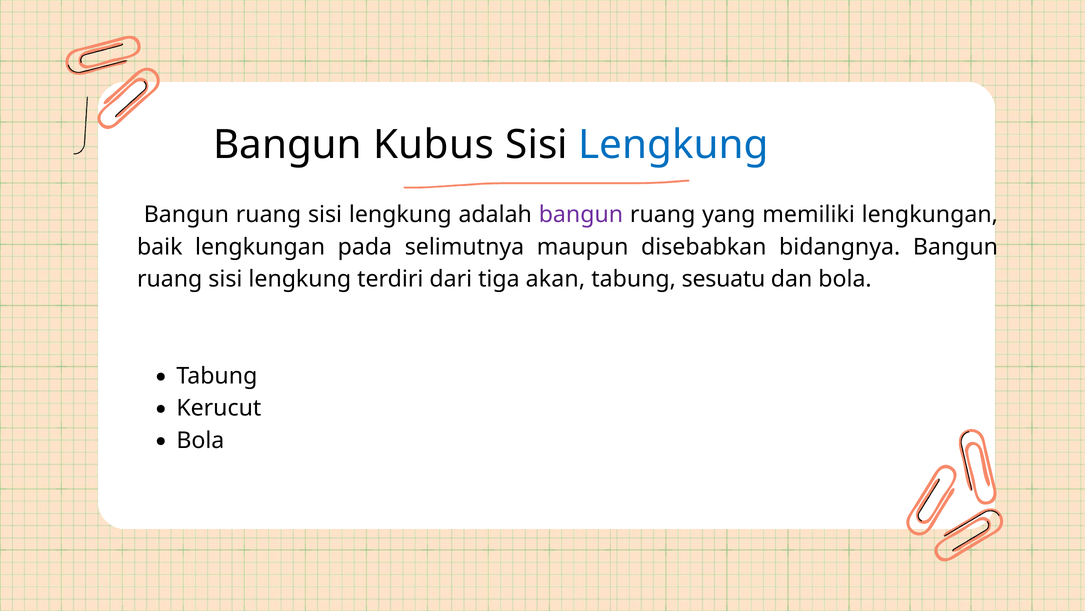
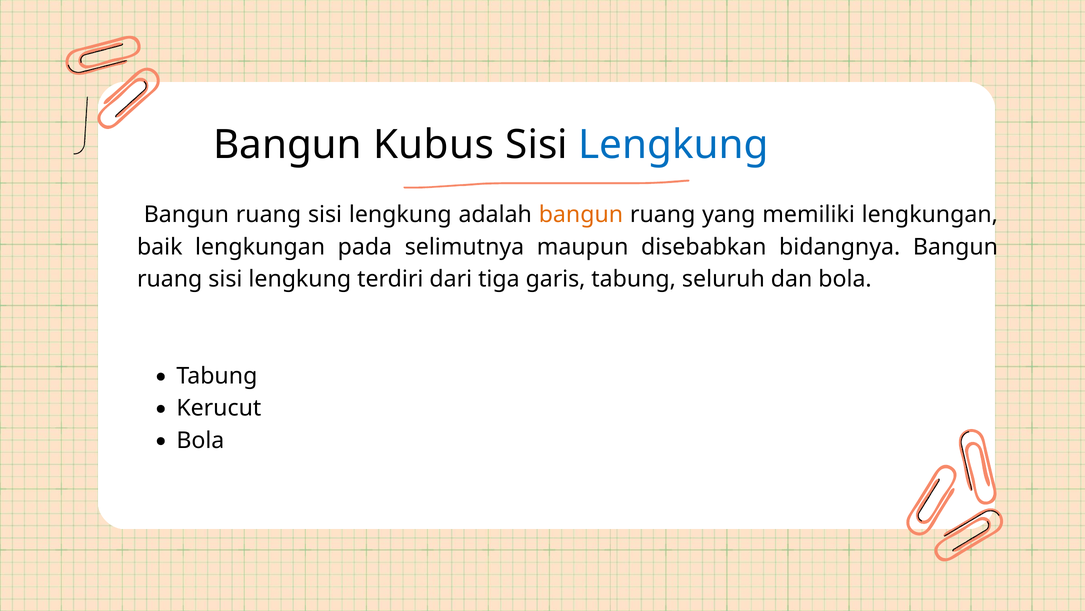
bangun colour: purple -> orange (581, 214)
akan: akan -> garis (556, 279)
sesuatu: sesuatu -> seluruh (723, 279)
